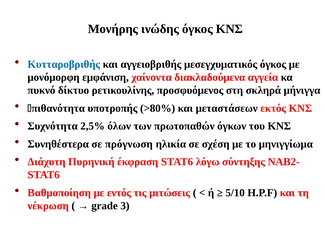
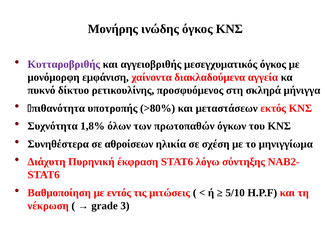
Κυτταροβριθής colour: blue -> purple (64, 64)
2,5%: 2,5% -> 1,8% (93, 126)
πρόγνωση: πρόγνωση -> αθροίσεων (129, 144)
